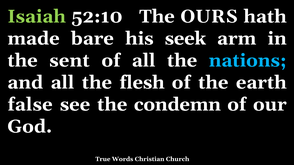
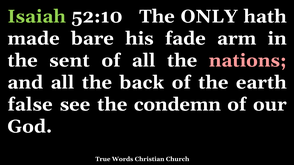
OURS: OURS -> ONLY (209, 17)
seek: seek -> fade (185, 39)
nations colour: light blue -> pink (248, 61)
flesh: flesh -> back (142, 83)
